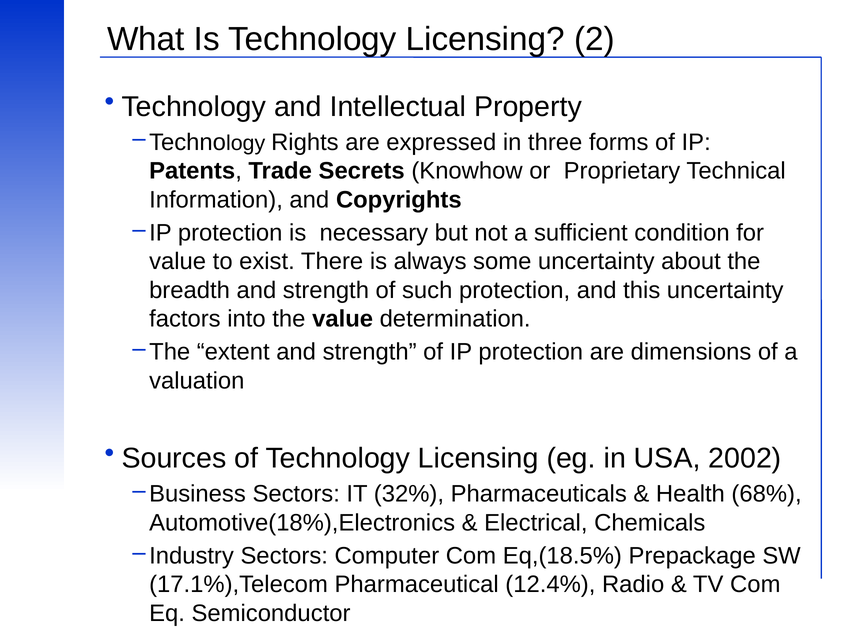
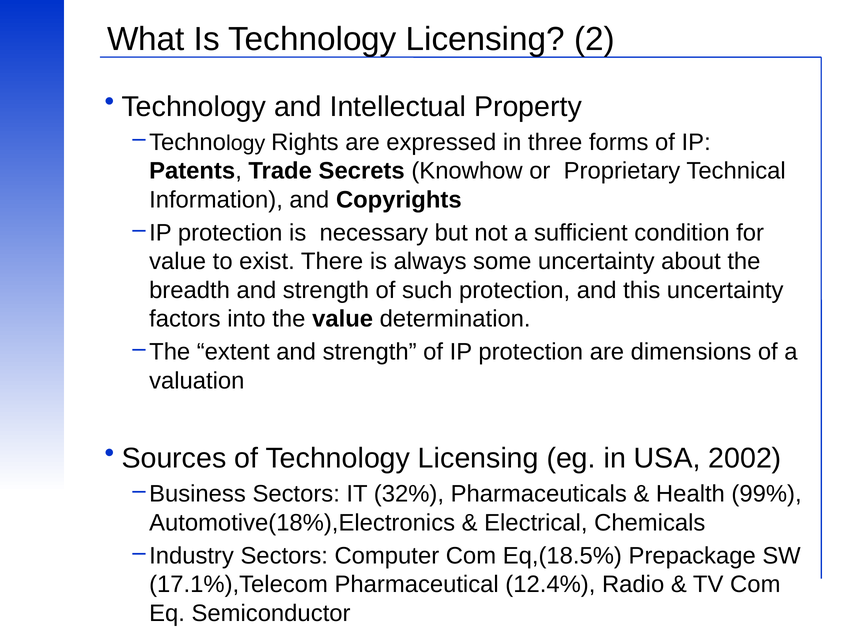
68%: 68% -> 99% (767, 494)
